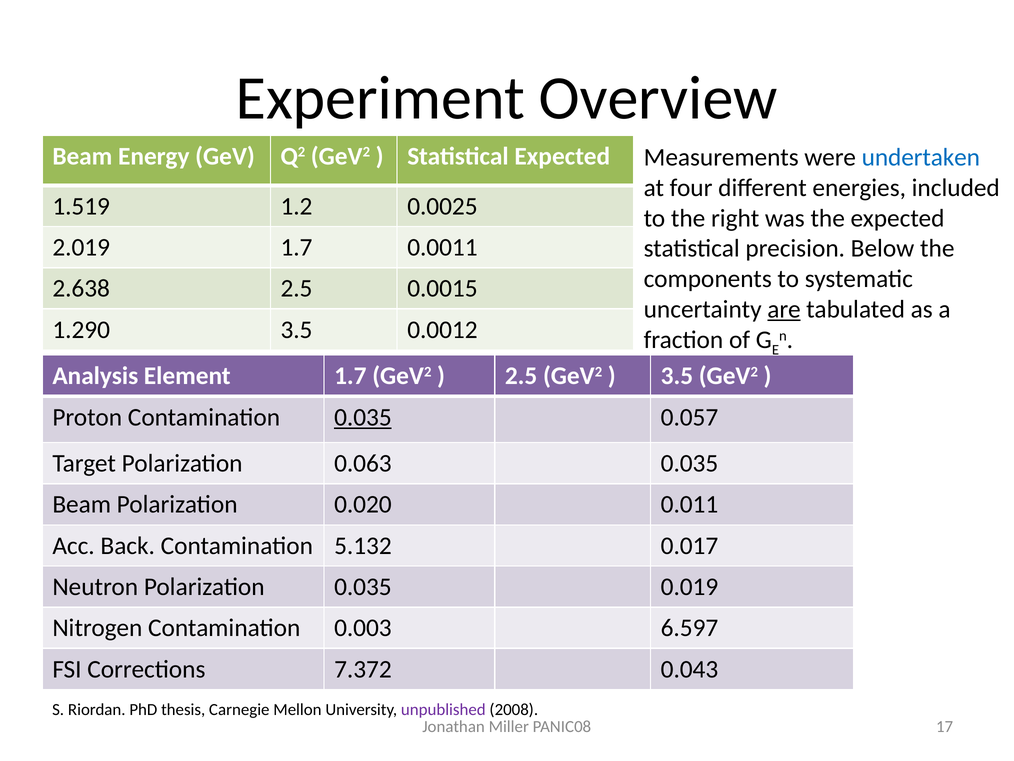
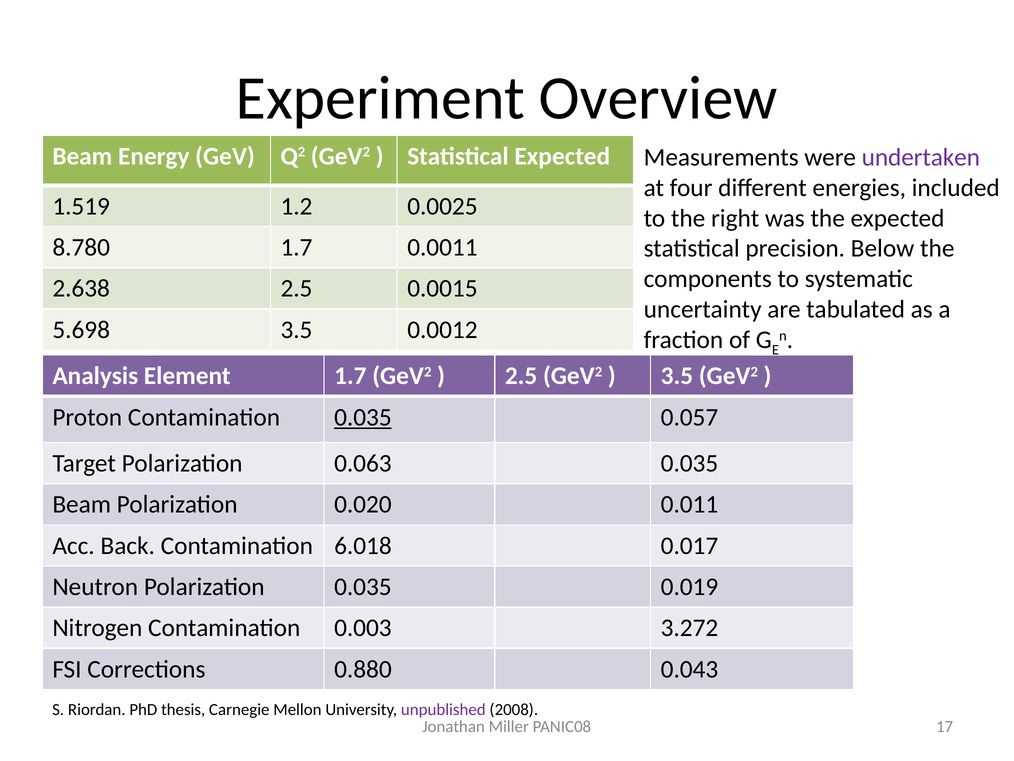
undertaken colour: blue -> purple (921, 157)
2.019: 2.019 -> 8.780 (81, 247)
are underline: present -> none (784, 309)
1.290: 1.290 -> 5.698 (81, 329)
5.132: 5.132 -> 6.018 (363, 545)
6.597: 6.597 -> 3.272 (689, 628)
7.372: 7.372 -> 0.880 (363, 669)
